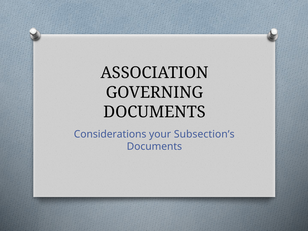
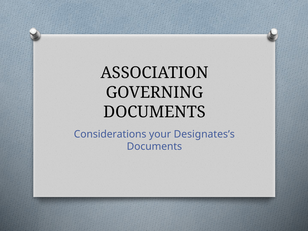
Subsection’s: Subsection’s -> Designates’s (204, 134)
